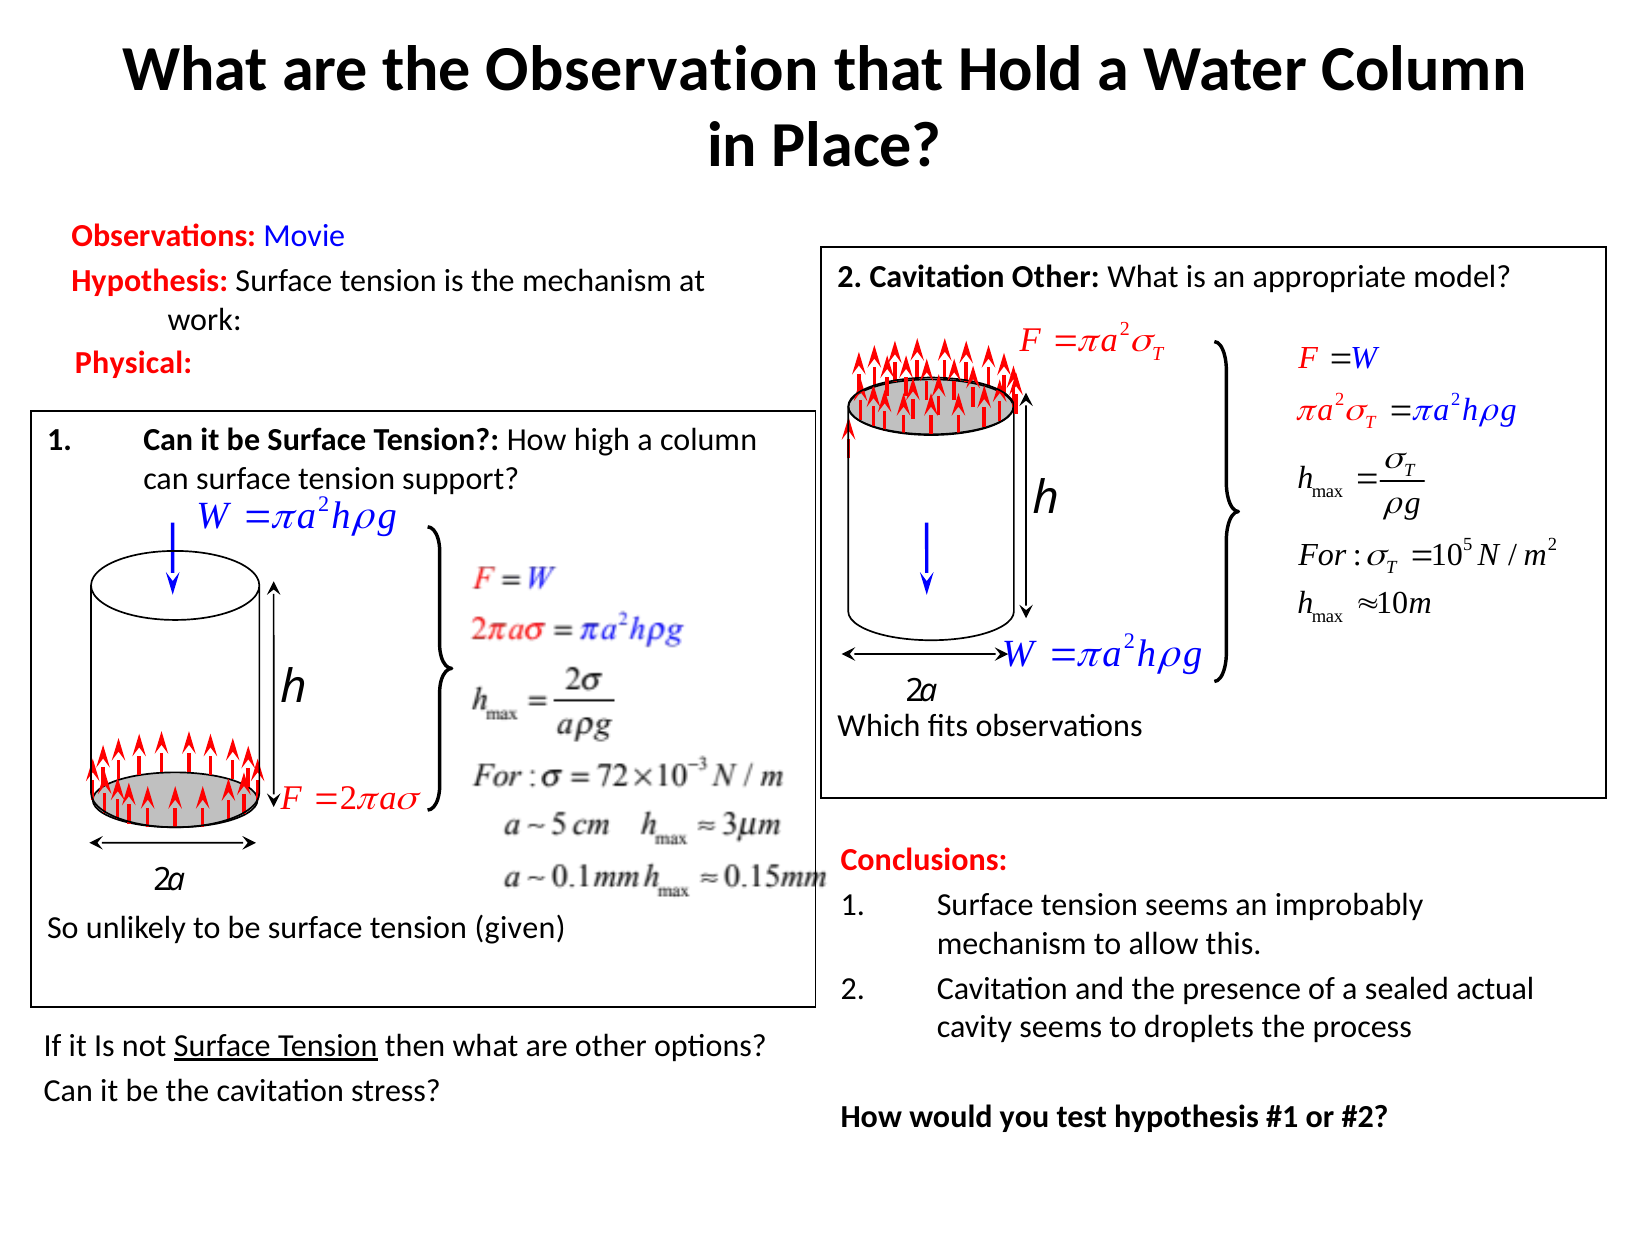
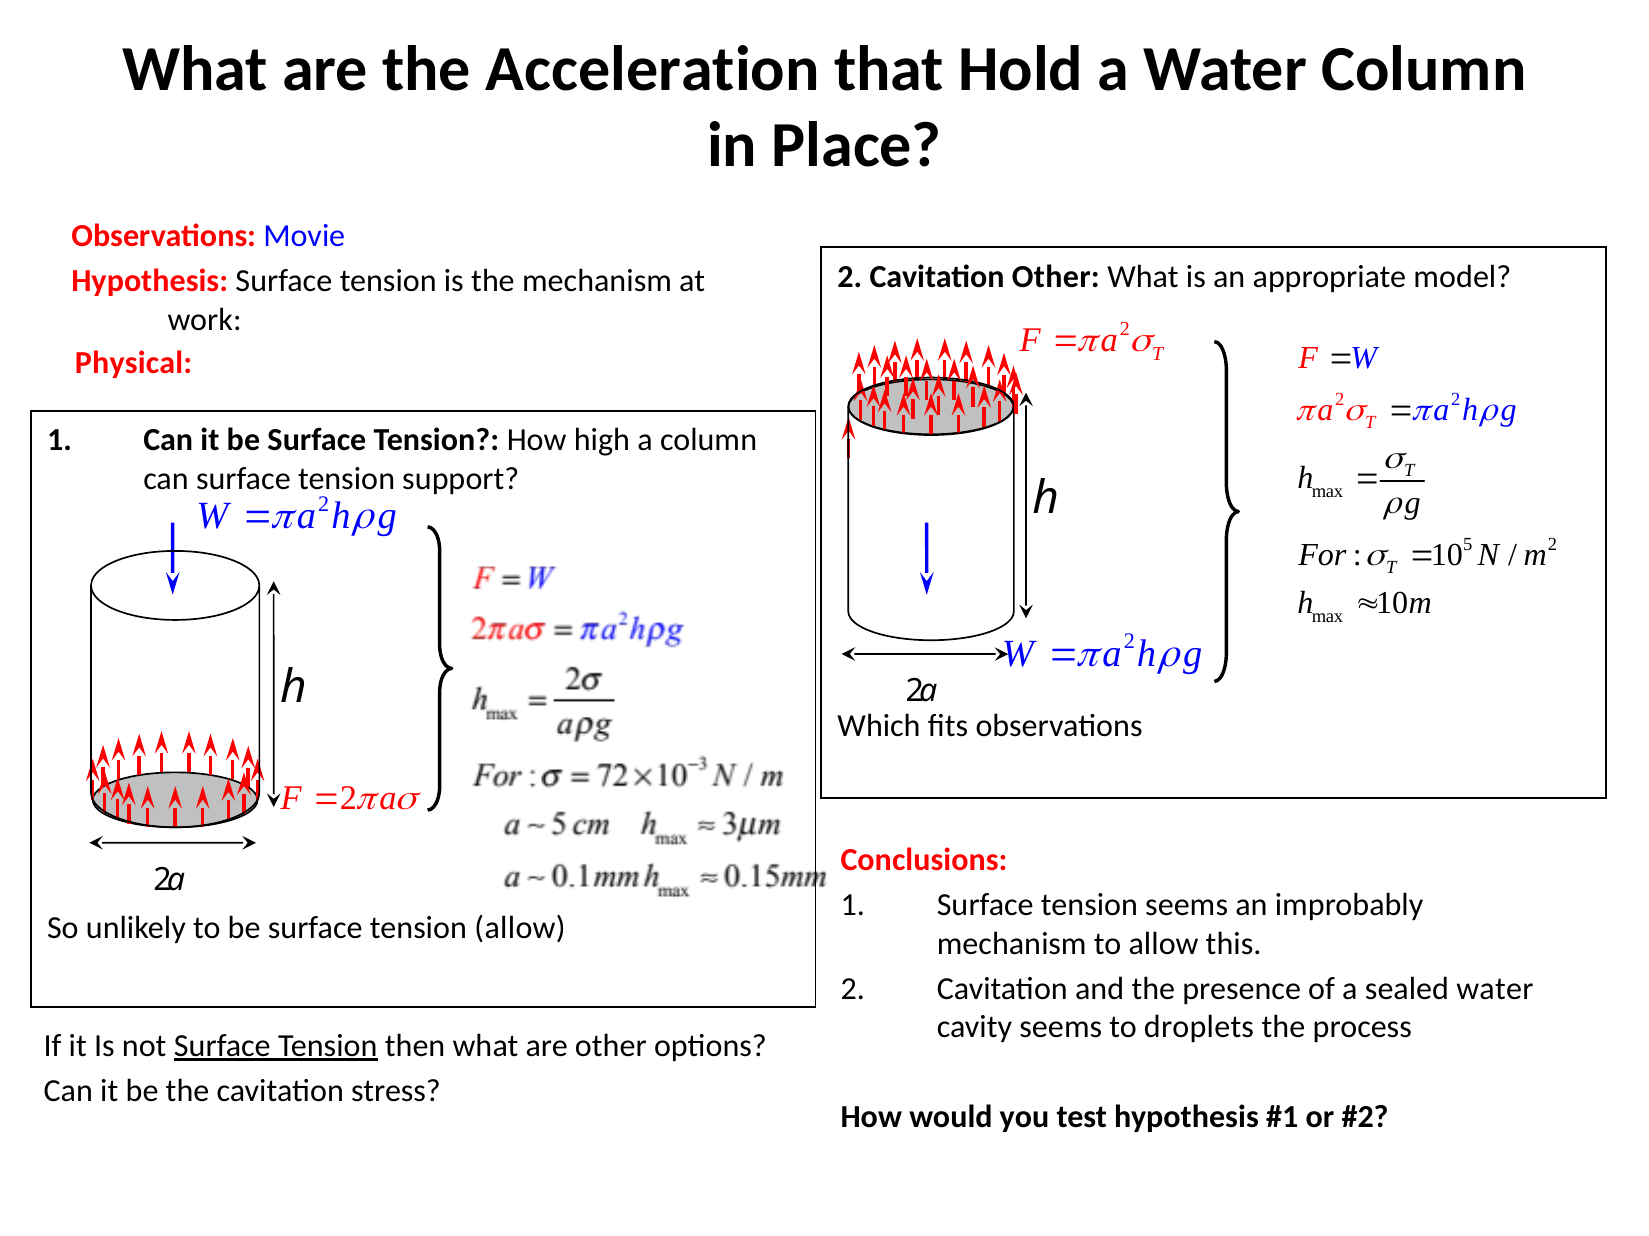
Observation: Observation -> Acceleration (653, 69)
tension given: given -> allow (520, 928)
sealed actual: actual -> water (1495, 989)
